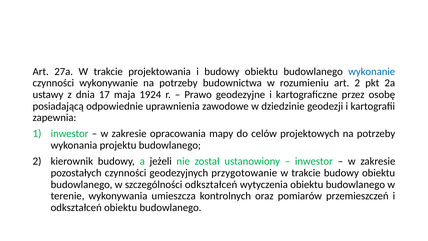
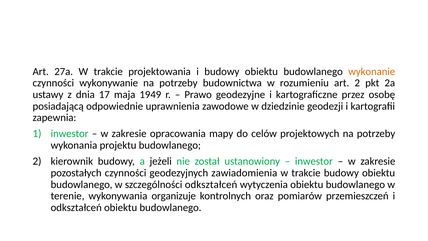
wykonanie colour: blue -> orange (372, 71)
1924: 1924 -> 1949 (150, 95)
przygotowanie: przygotowanie -> zawiadomienia (244, 173)
umieszcza: umieszcza -> organizuje (174, 196)
